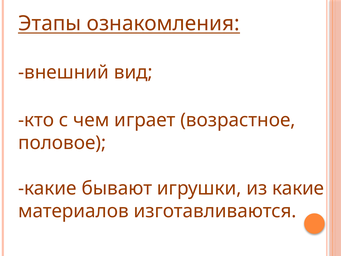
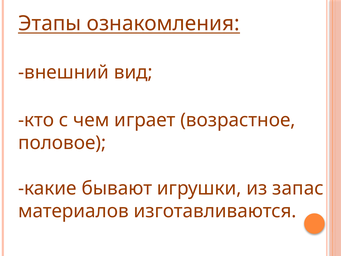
из какие: какие -> запас (298, 188)
